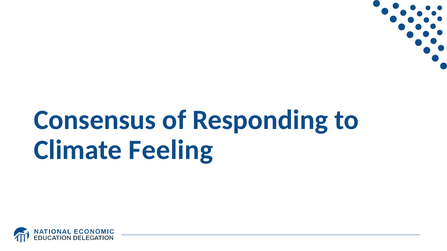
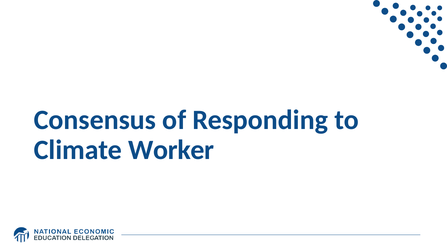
Feeling: Feeling -> Worker (171, 150)
